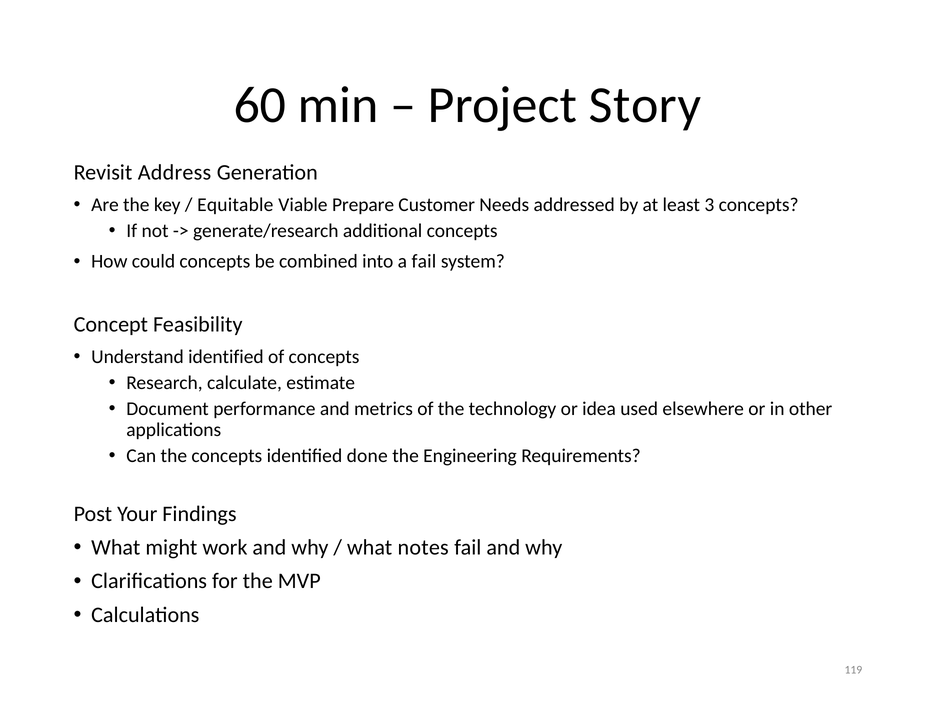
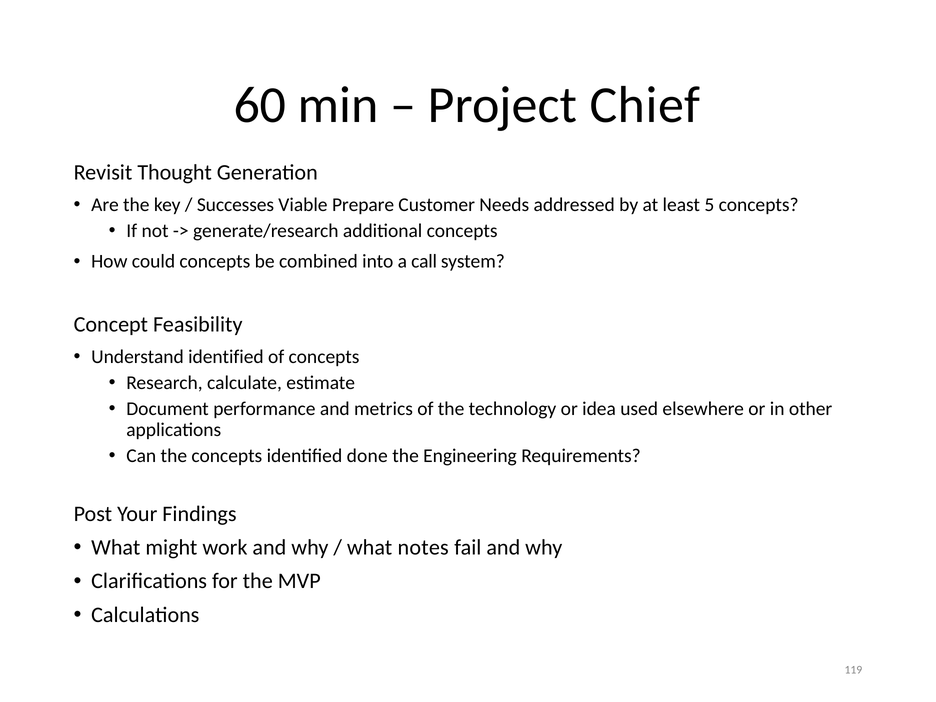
Story: Story -> Chief (645, 105)
Address: Address -> Thought (175, 172)
Equitable: Equitable -> Successes (235, 205)
3: 3 -> 5 (709, 205)
a fail: fail -> call (424, 262)
